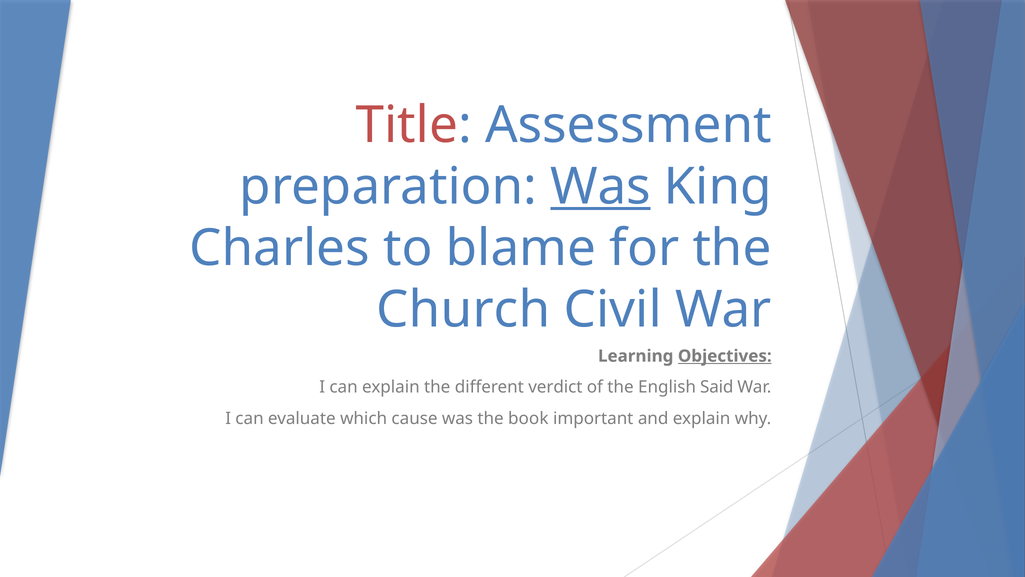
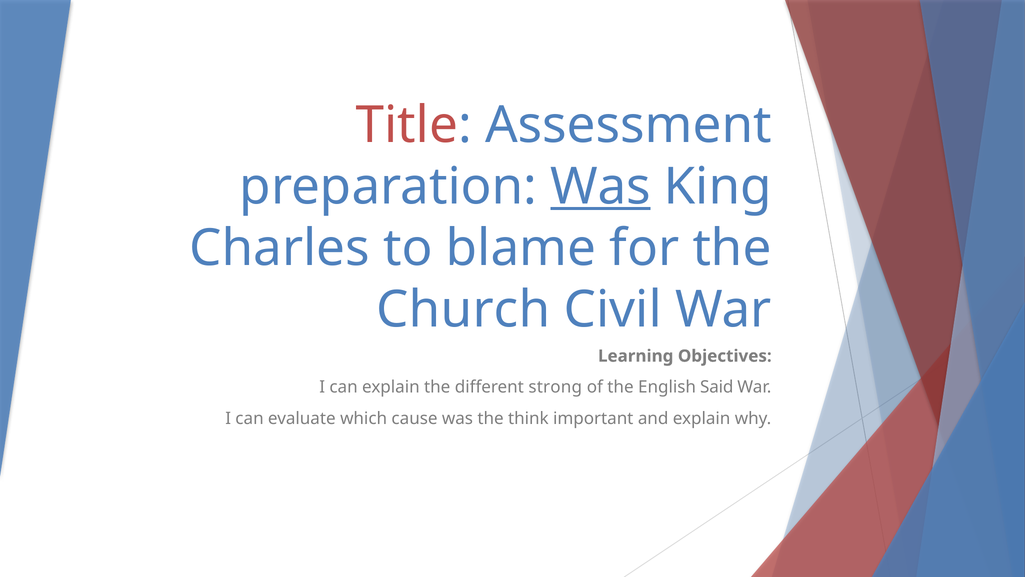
Objectives underline: present -> none (725, 356)
verdict: verdict -> strong (555, 387)
book: book -> think (528, 418)
